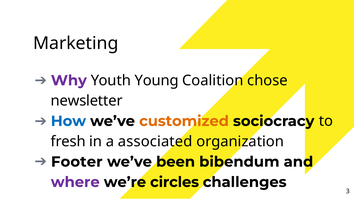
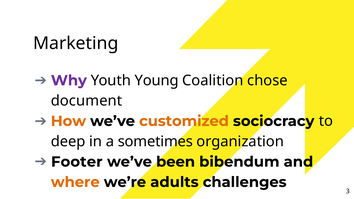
newsletter: newsletter -> document (87, 101)
How colour: blue -> orange (68, 121)
fresh: fresh -> deep (68, 142)
associated: associated -> sometimes (155, 142)
where colour: purple -> orange (75, 182)
circles: circles -> adults (174, 182)
